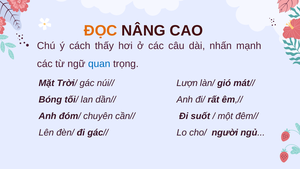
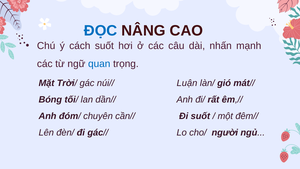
ĐỌC colour: orange -> blue (101, 31)
cách thấy: thấy -> suốt (104, 46)
Lượn: Lượn -> Luận (187, 83)
